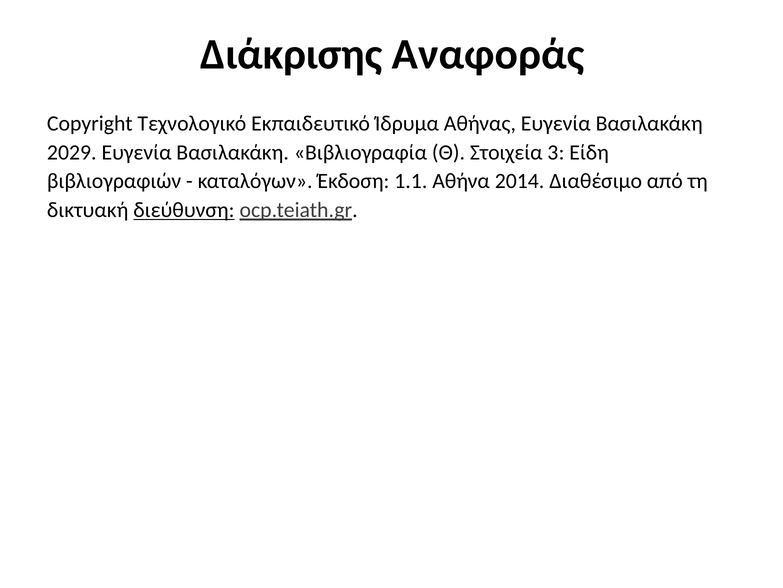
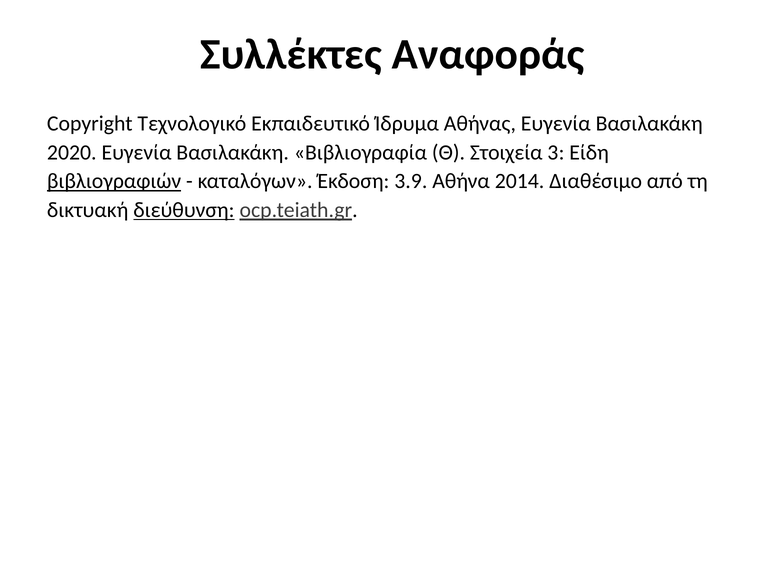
Διάκρισης: Διάκρισης -> Συλλέκτες (291, 54)
2029: 2029 -> 2020 (72, 152)
βιβλιογραφιών underline: none -> present (114, 181)
1.1: 1.1 -> 3.9 (411, 181)
